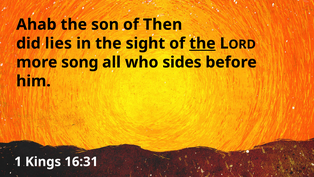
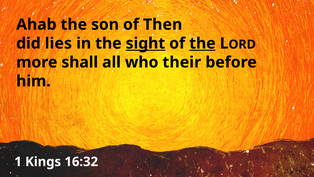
sight underline: none -> present (145, 43)
song: song -> shall (80, 62)
sides: sides -> their (182, 62)
16:31: 16:31 -> 16:32 (81, 161)
